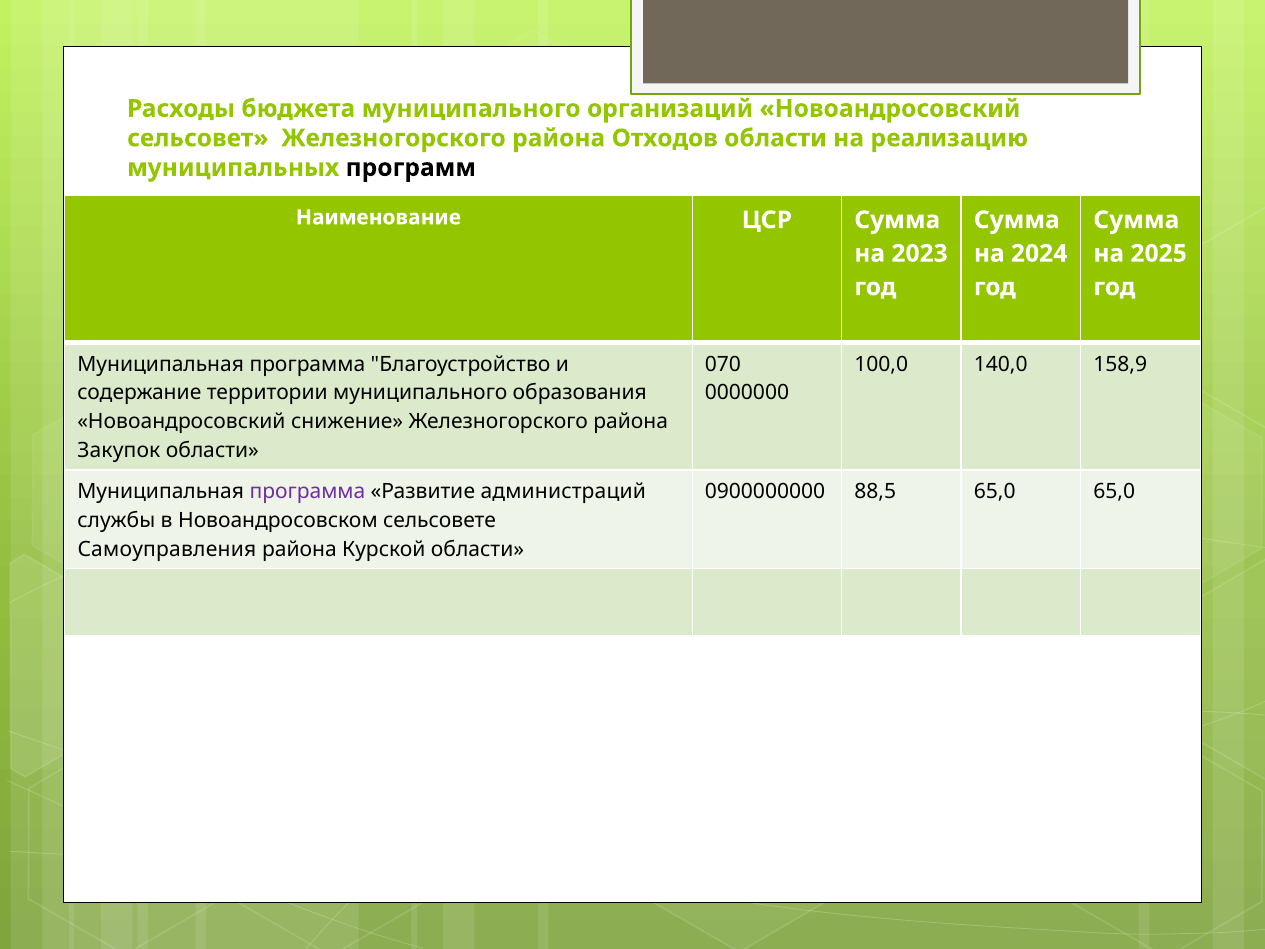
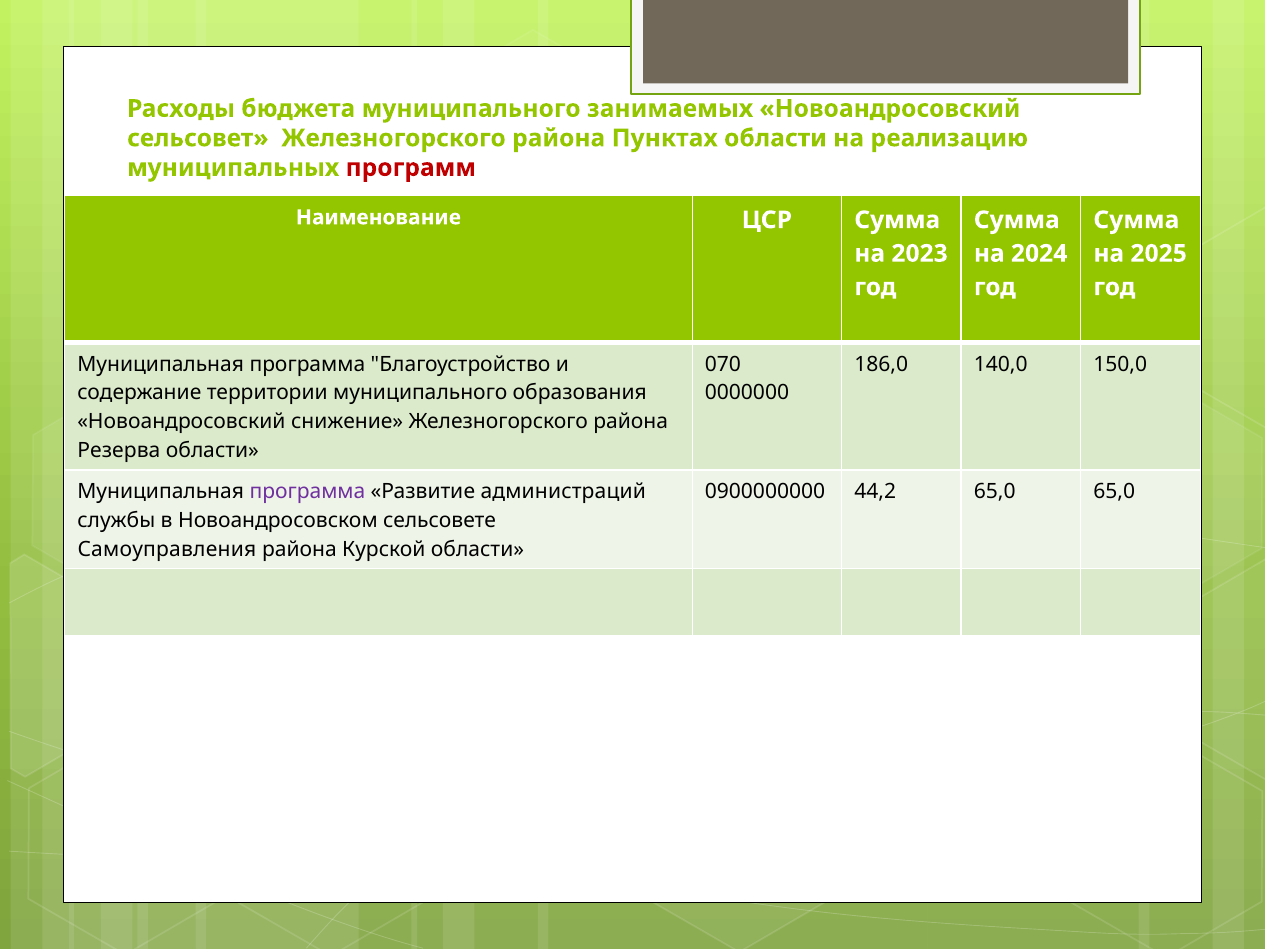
организаций: организаций -> занимаемых (670, 109)
Отходов: Отходов -> Пунктах (665, 138)
программ colour: black -> red (411, 168)
100,0: 100,0 -> 186,0 (881, 364)
158,9: 158,9 -> 150,0 (1120, 364)
Закупок: Закупок -> Резерва (119, 450)
88,5: 88,5 -> 44,2 (875, 492)
